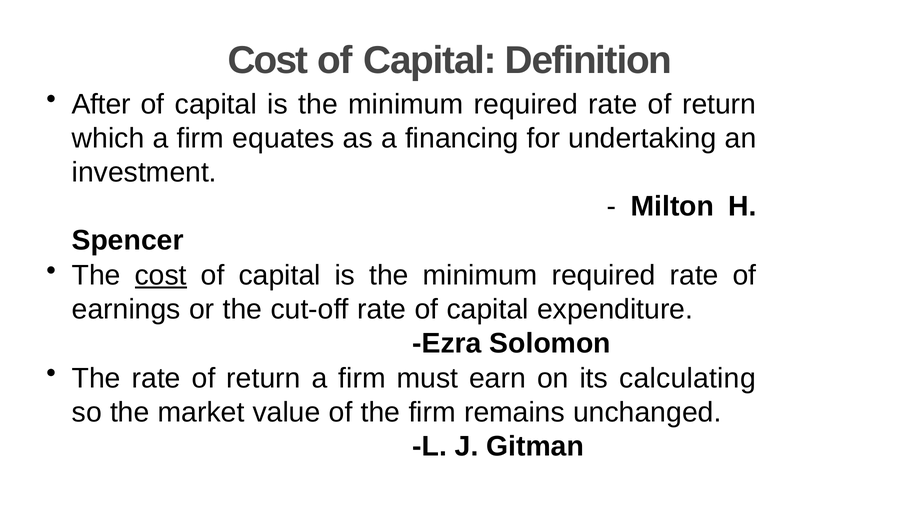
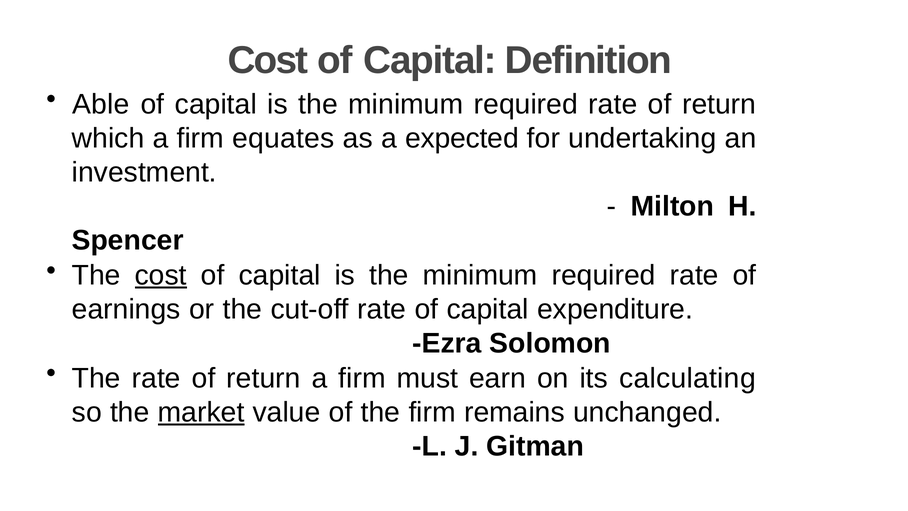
After: After -> Able (101, 104)
financing: financing -> expected (462, 138)
market underline: none -> present (201, 412)
